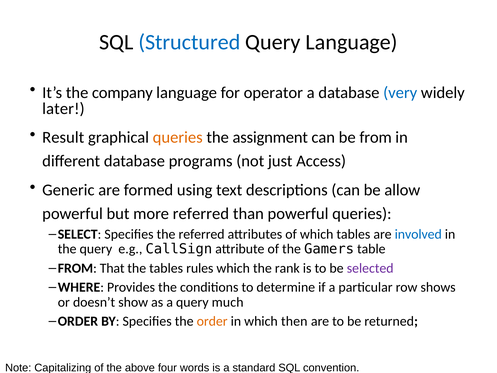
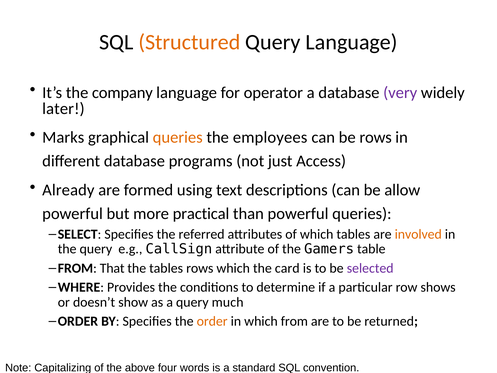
Structured colour: blue -> orange (189, 42)
very colour: blue -> purple (400, 93)
Result: Result -> Marks (63, 137)
assignment: assignment -> employees (270, 137)
be from: from -> rows (376, 137)
Generic: Generic -> Already (68, 190)
more referred: referred -> practical (201, 214)
involved colour: blue -> orange (418, 234)
tables rules: rules -> rows (200, 268)
rank: rank -> card (287, 268)
which then: then -> from (294, 321)
